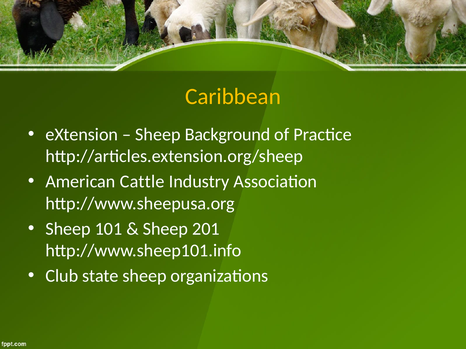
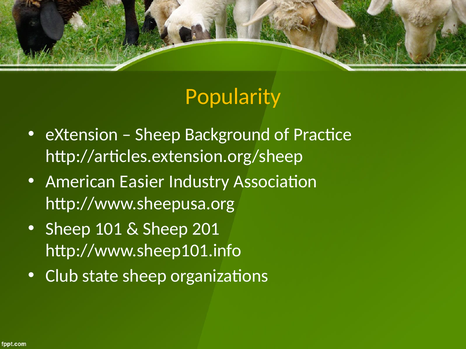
Caribbean: Caribbean -> Popularity (233, 97)
Cattle: Cattle -> Easier (142, 182)
